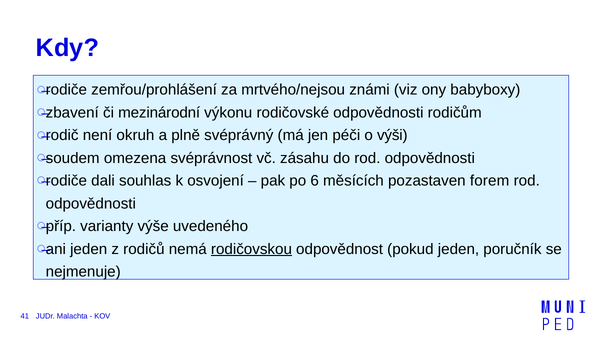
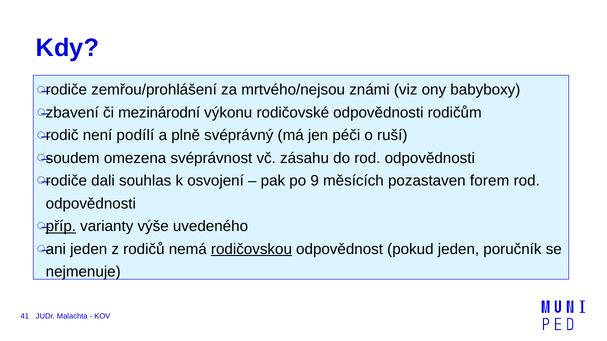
okruh: okruh -> podílí (135, 136)
výši: výši -> ruší (392, 136)
6: 6 -> 9 (315, 181)
příp underline: none -> present (61, 227)
